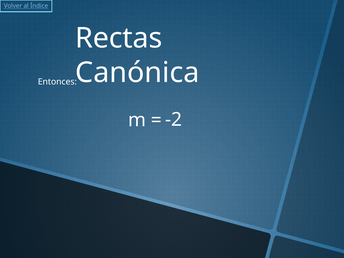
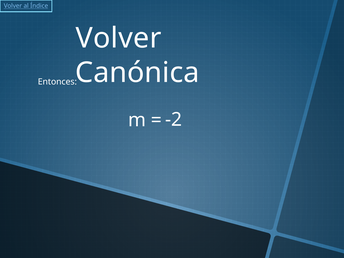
Rectas: Rectas -> Volver (119, 38)
